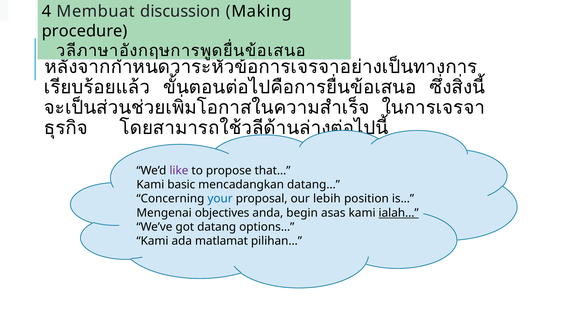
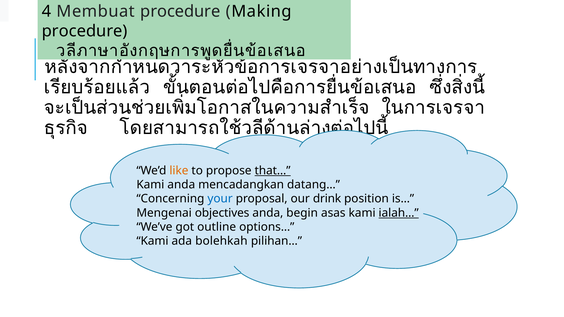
Membuat discussion: discussion -> procedure (180, 11)
like colour: purple -> orange (179, 171)
that… underline: none -> present (273, 171)
Kami basic: basic -> anda (181, 185)
lebih: lebih -> drink (327, 199)
datang: datang -> outline (217, 227)
matlamat: matlamat -> bolehkah (221, 241)
